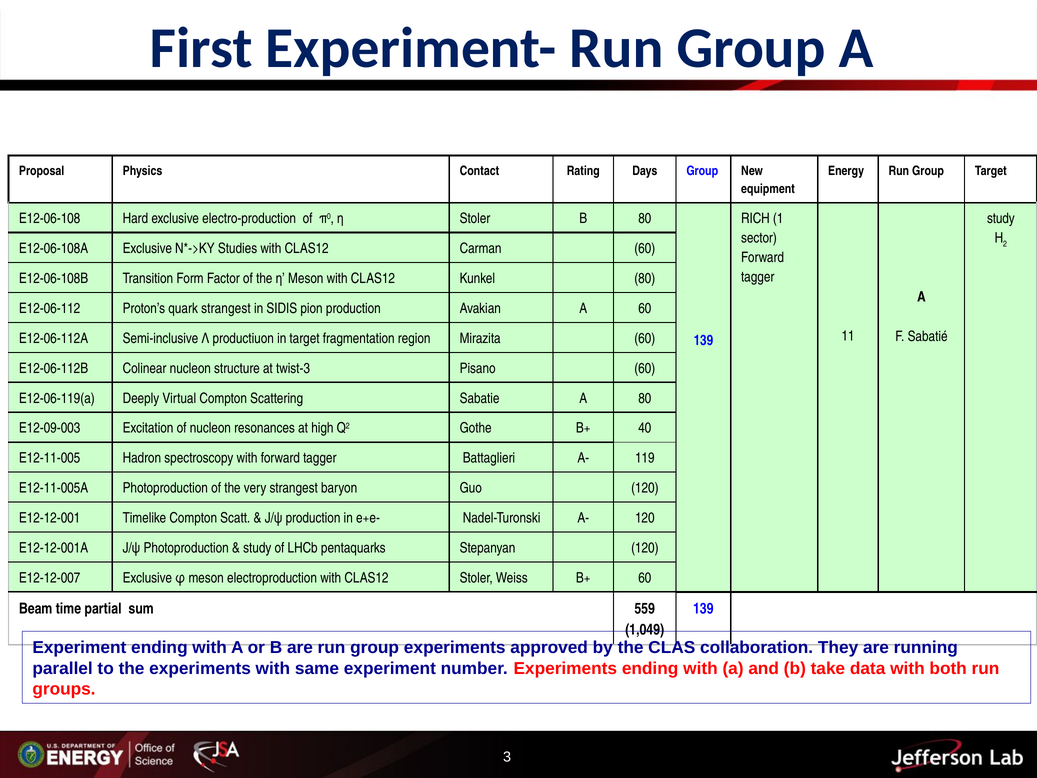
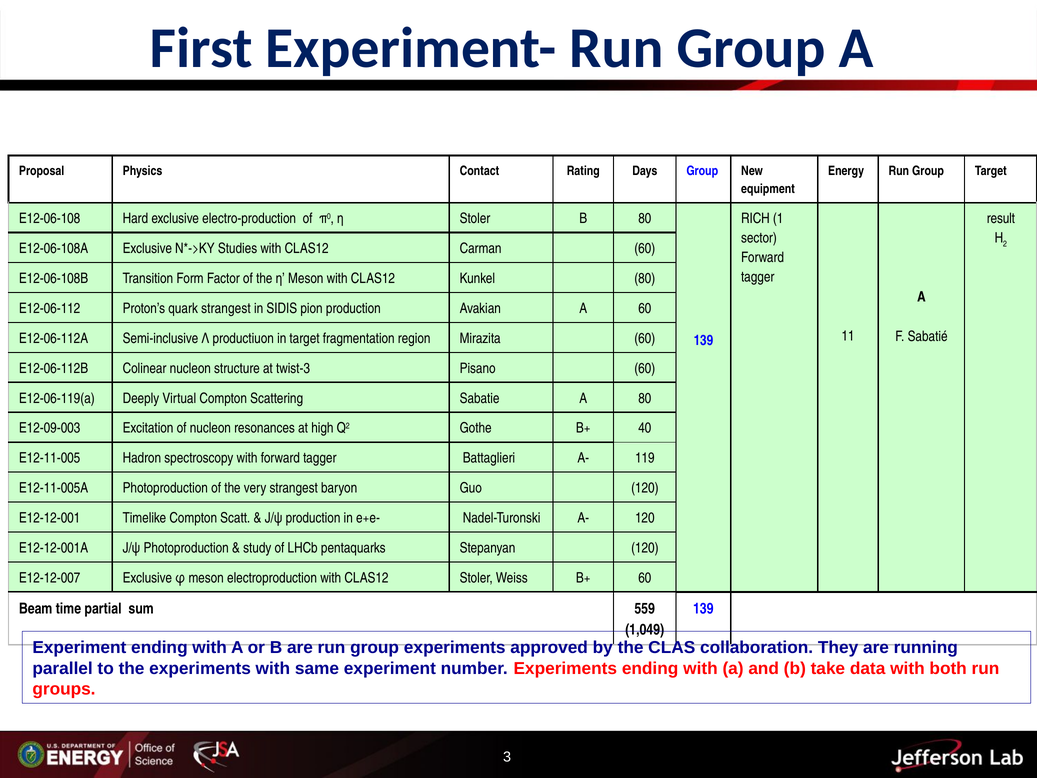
study: study -> result (1001, 219)
